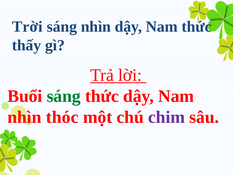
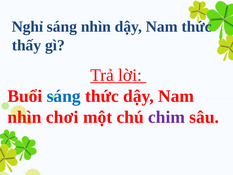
Trời: Trời -> Nghỉ (27, 27)
sáng colour: green -> blue (64, 96)
thóc: thóc -> chơi (62, 117)
